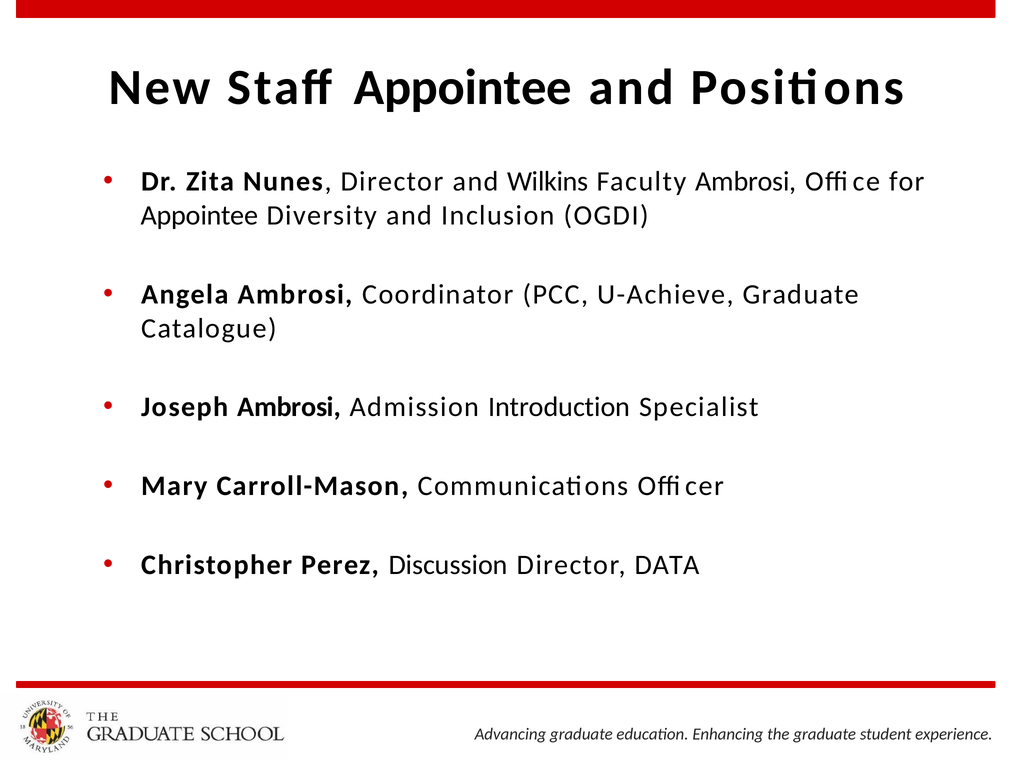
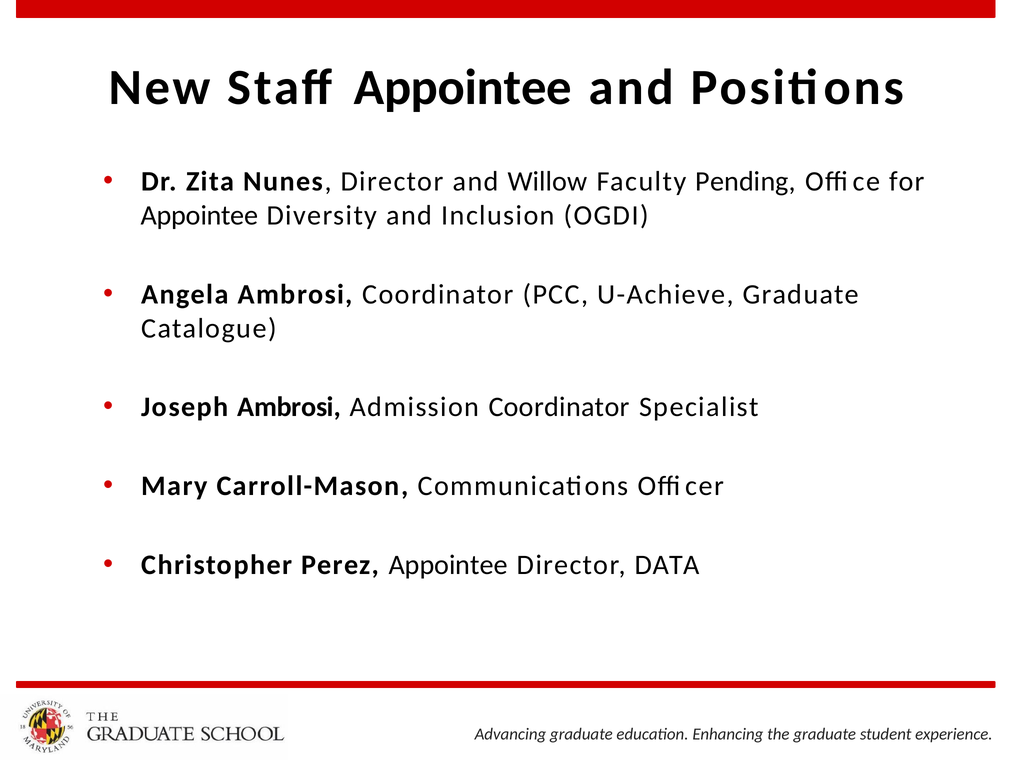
Wilkins: Wilkins -> Willow (548, 182)
Faculty Ambrosi: Ambrosi -> Pending (746, 182)
Admission Introduction: Introduction -> Coordinator (559, 407)
Perez Discussion: Discussion -> Appointee (448, 565)
